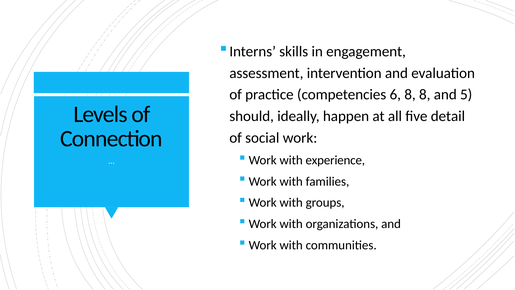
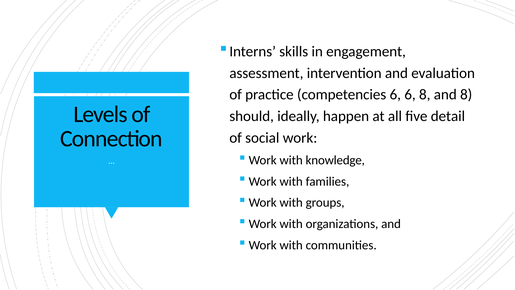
6 8: 8 -> 6 (410, 95)
and 5: 5 -> 8 (466, 95)
experience: experience -> knowledge (335, 160)
